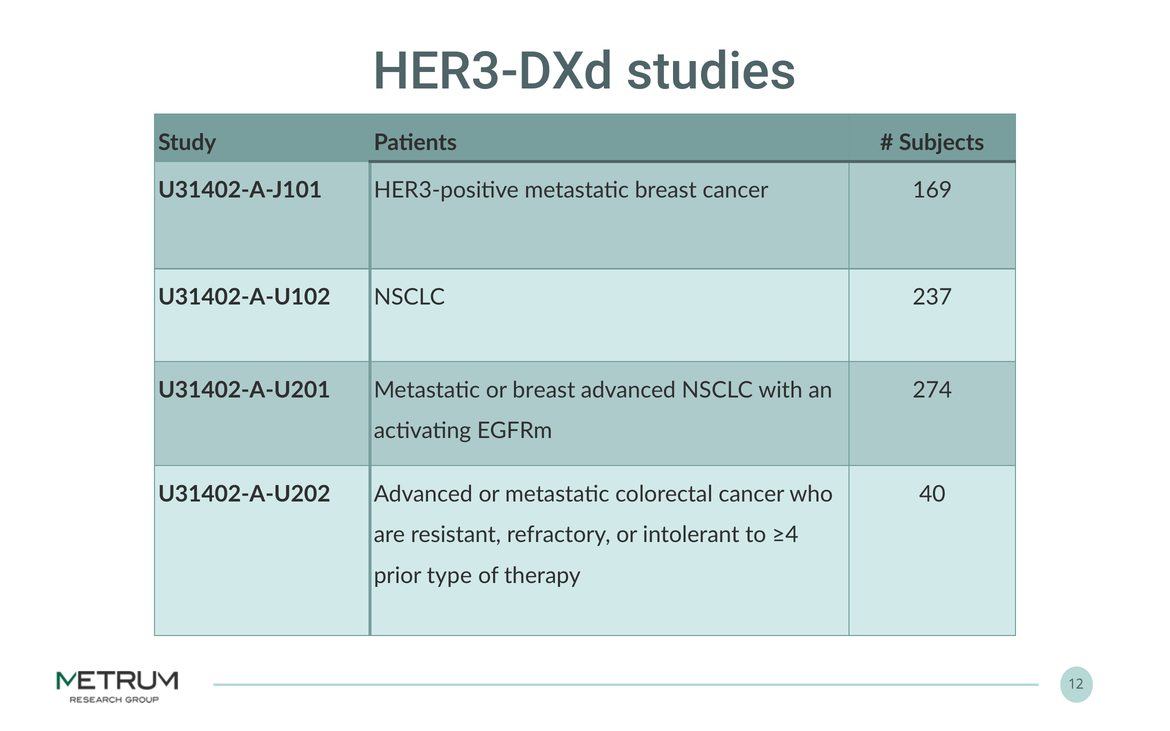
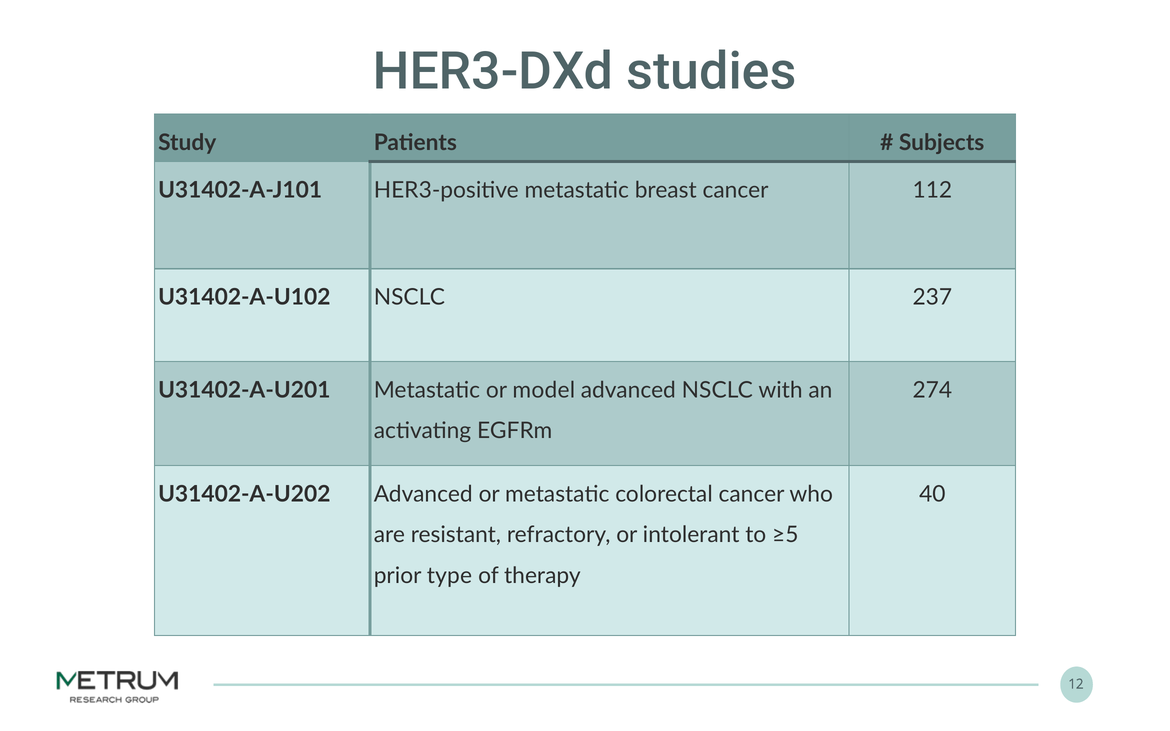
169: 169 -> 112 (932, 190)
or breast: breast -> model (544, 390)
≥4: ≥4 -> ≥5 (785, 535)
